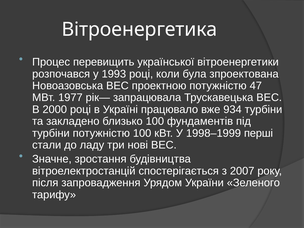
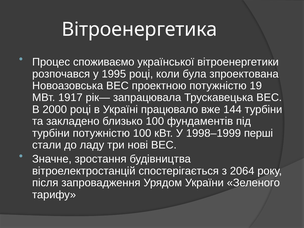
перевищить: перевищить -> споживаємо (104, 62)
1993: 1993 -> 1995 (114, 74)
47: 47 -> 19 (256, 86)
1977: 1977 -> 1917 (70, 98)
934: 934 -> 144 (232, 109)
2007: 2007 -> 2064 (242, 171)
